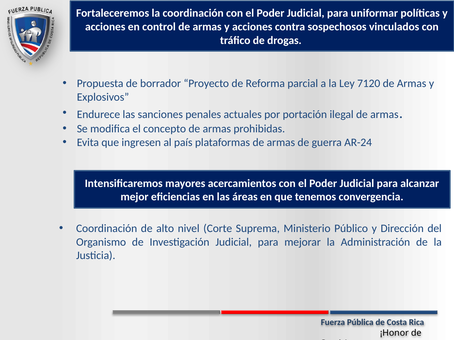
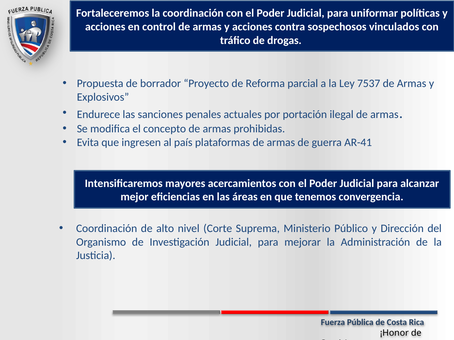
7120: 7120 -> 7537 (369, 84)
AR-24: AR-24 -> AR-41 (358, 143)
